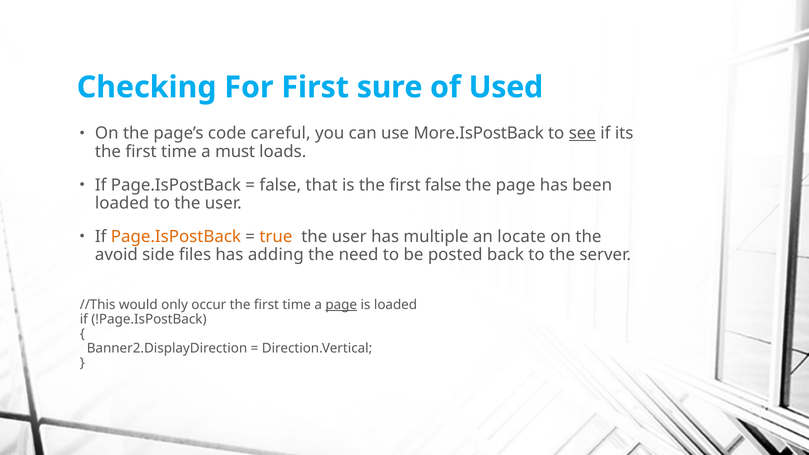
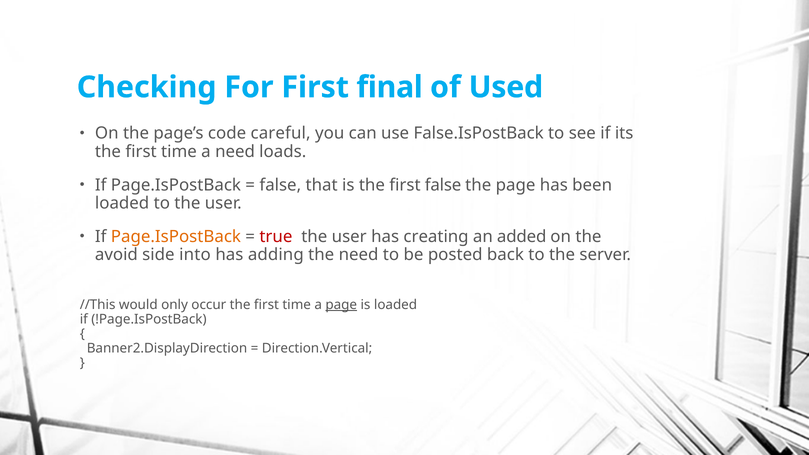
sure: sure -> final (390, 87)
More.IsPostBack: More.IsPostBack -> False.IsPostBack (479, 133)
see underline: present -> none (582, 133)
a must: must -> need (235, 152)
true colour: orange -> red (276, 237)
multiple: multiple -> creating (436, 237)
locate: locate -> added (522, 237)
files: files -> into (195, 255)
